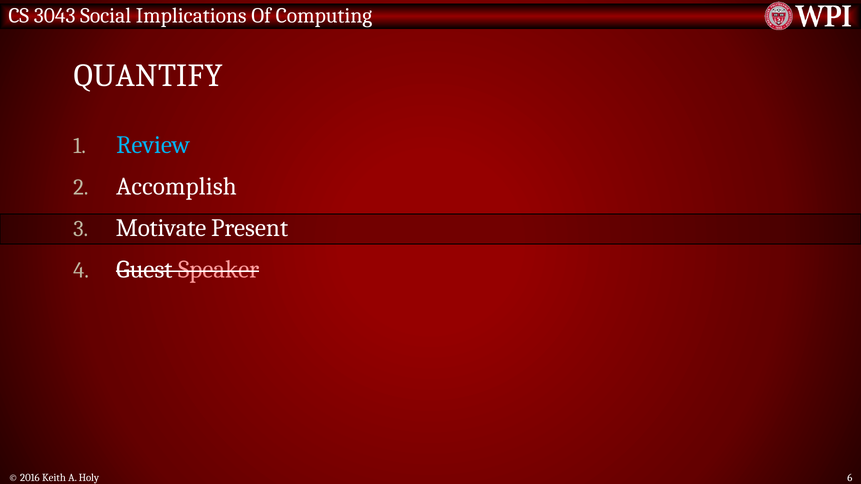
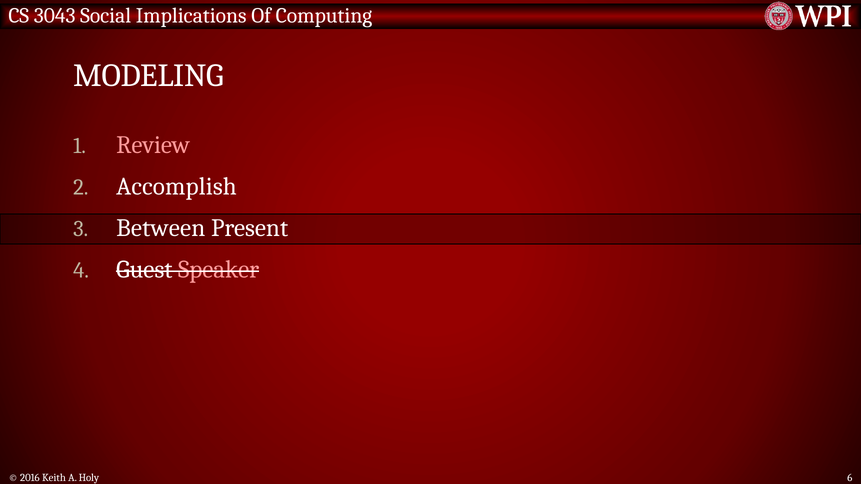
QUANTIFY: QUANTIFY -> MODELING (148, 76)
Review colour: light blue -> pink (153, 145)
Motivate: Motivate -> Between (161, 228)
